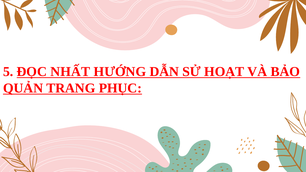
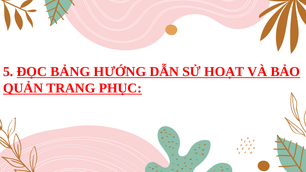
NHẤT: NHẤT -> BẢNG (70, 72)
